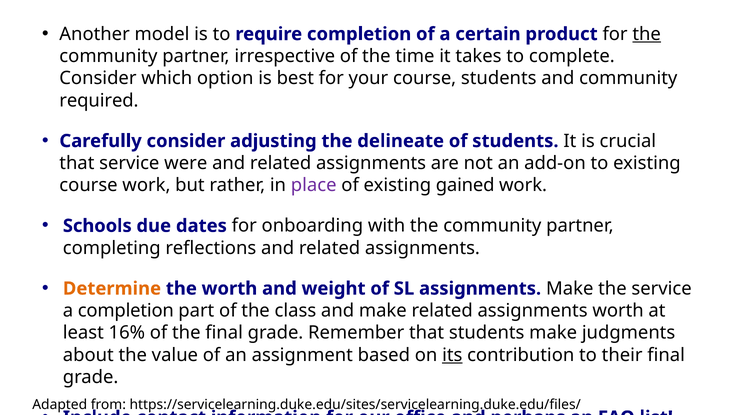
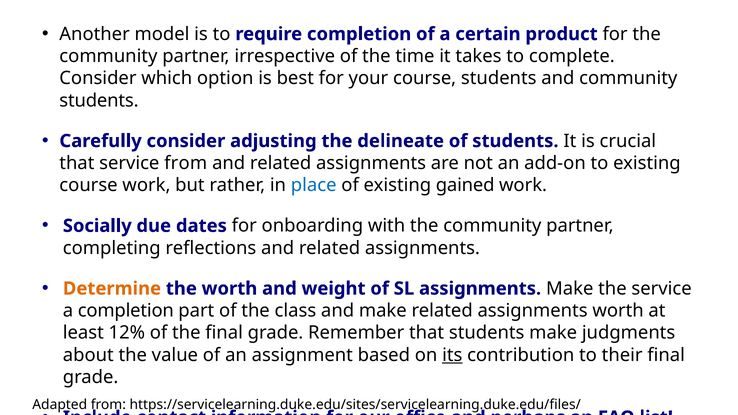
the underline: present -> none (647, 34)
required: required -> students (99, 100)
service were: were -> from (186, 163)
place colour: purple -> blue (314, 185)
Schools: Schools -> Socially (97, 226)
16%: 16% -> 12% (127, 333)
